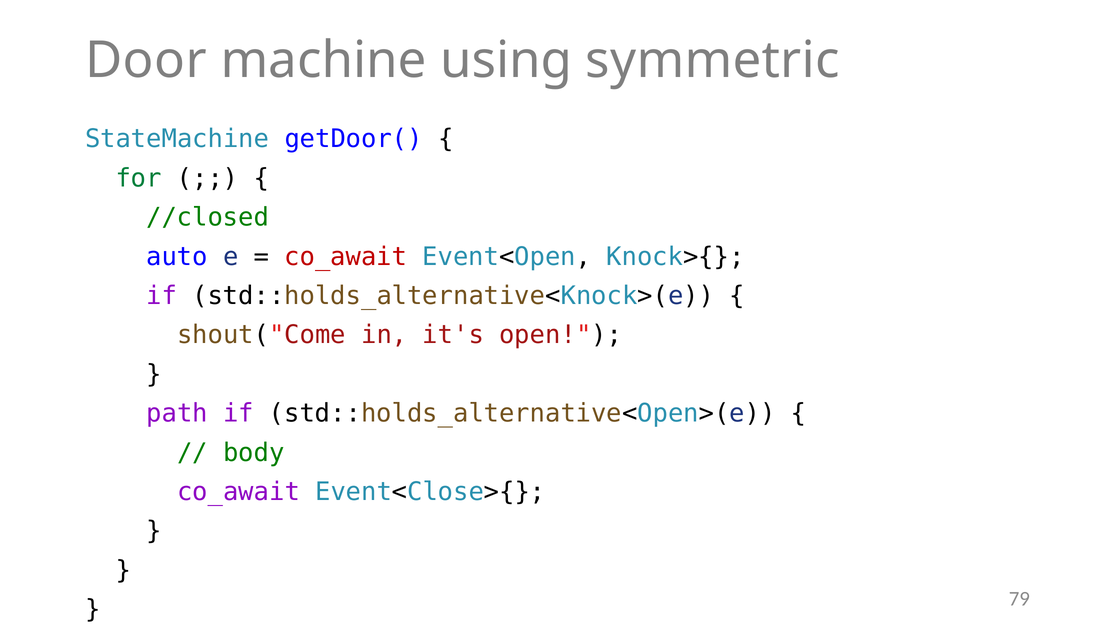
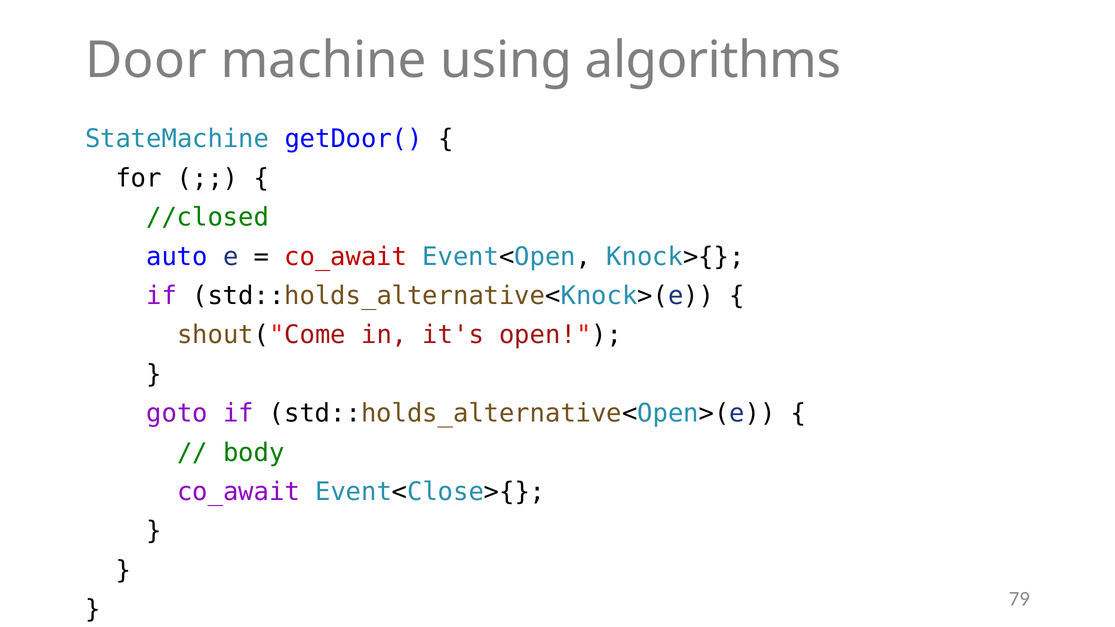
symmetric: symmetric -> algorithms (713, 60)
for colour: green -> black (139, 178)
path: path -> goto (177, 414)
